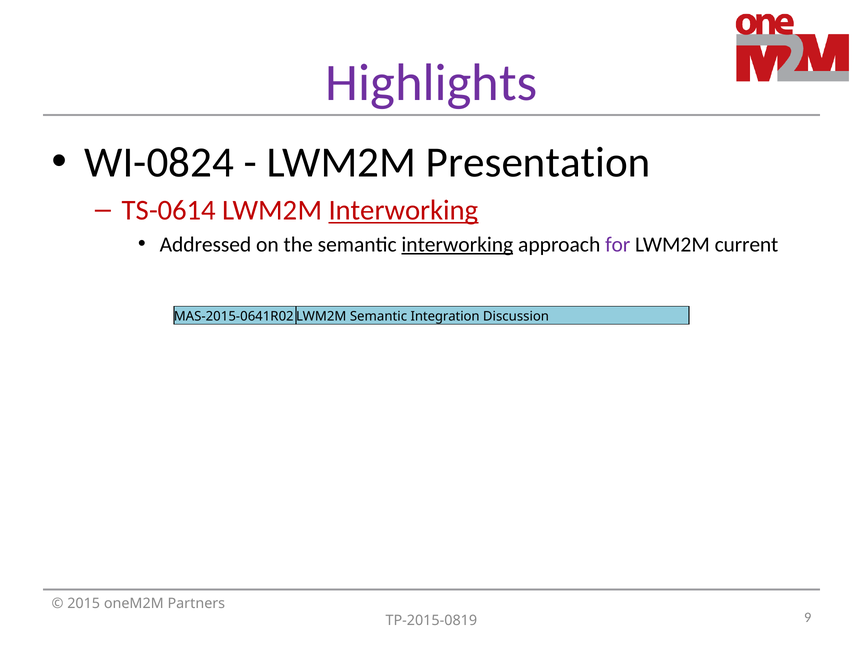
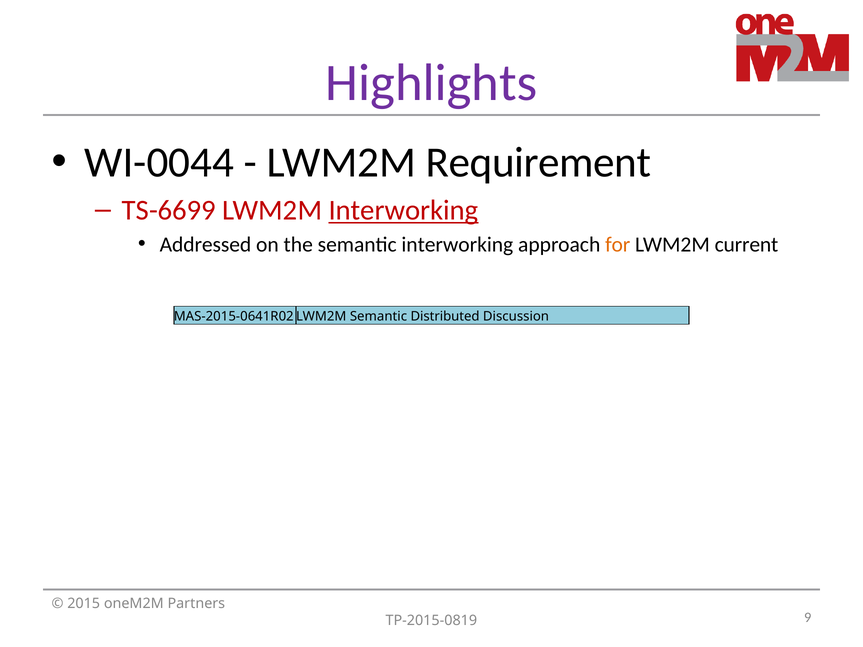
WI-0824: WI-0824 -> WI-0044 (159, 163)
Presentation: Presentation -> Requirement (538, 163)
TS-0614: TS-0614 -> TS-6699 (169, 211)
interworking underline: present -> none (457, 245)
for colour: purple -> orange (618, 245)
Integration: Integration -> Distributed (445, 316)
